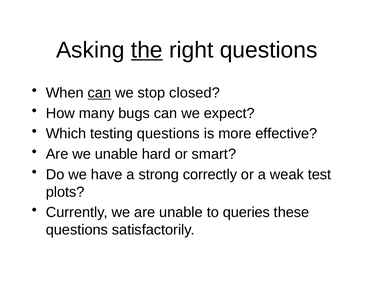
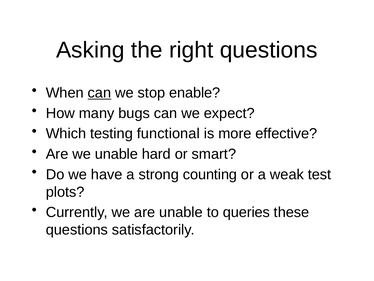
the underline: present -> none (147, 50)
closed: closed -> enable (195, 93)
testing questions: questions -> functional (168, 133)
correctly: correctly -> counting (210, 174)
